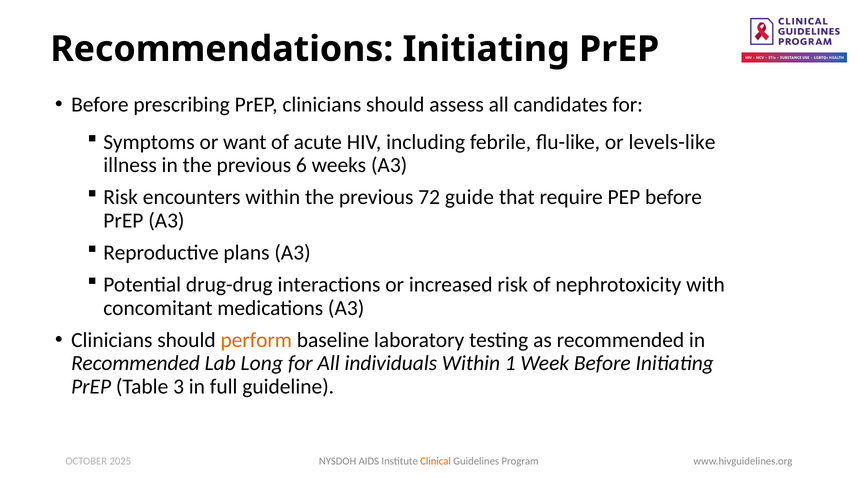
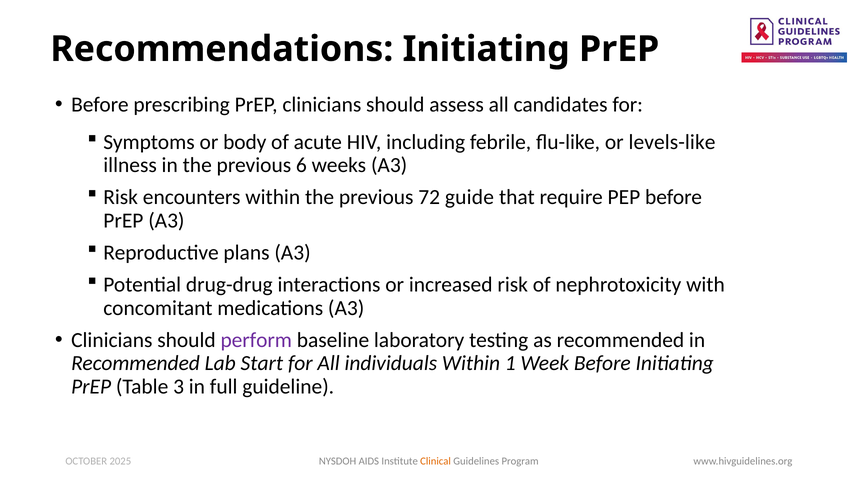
want: want -> body (245, 142)
perform colour: orange -> purple (256, 340)
Long: Long -> Start (262, 363)
